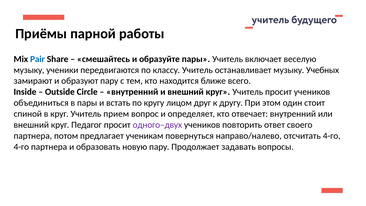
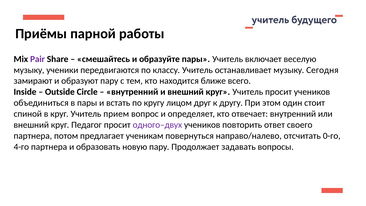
Pair colour: blue -> purple (37, 59)
Учебных: Учебных -> Сегодня (322, 70)
отсчитать 4-го: 4-го -> 0-го (332, 136)
